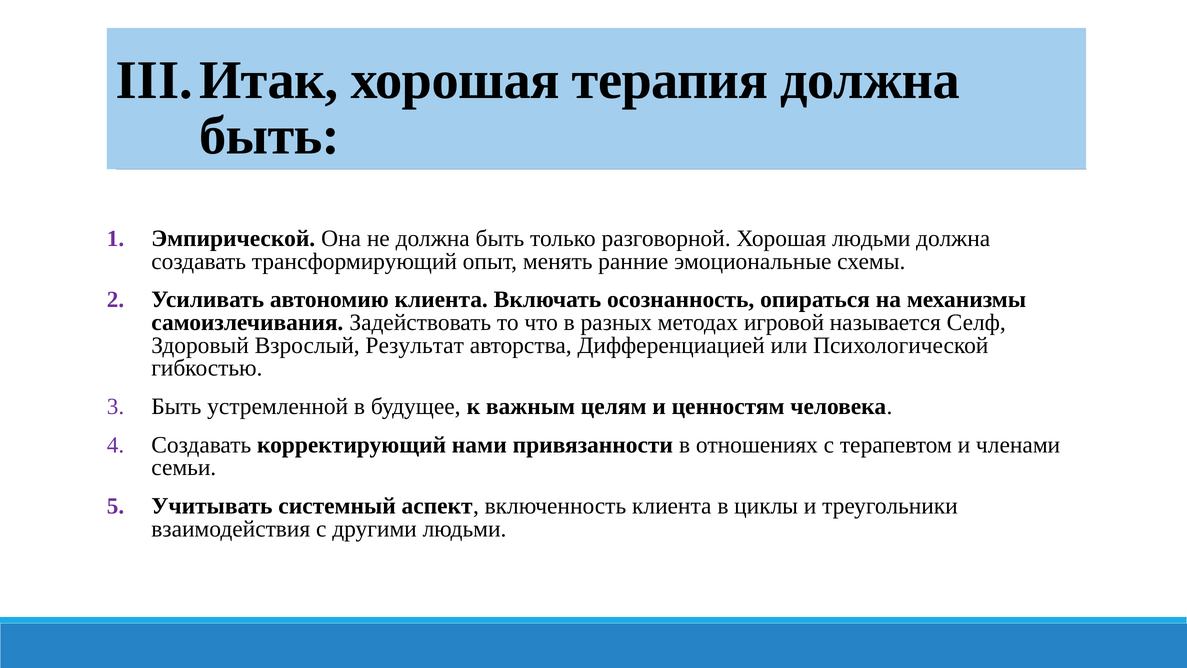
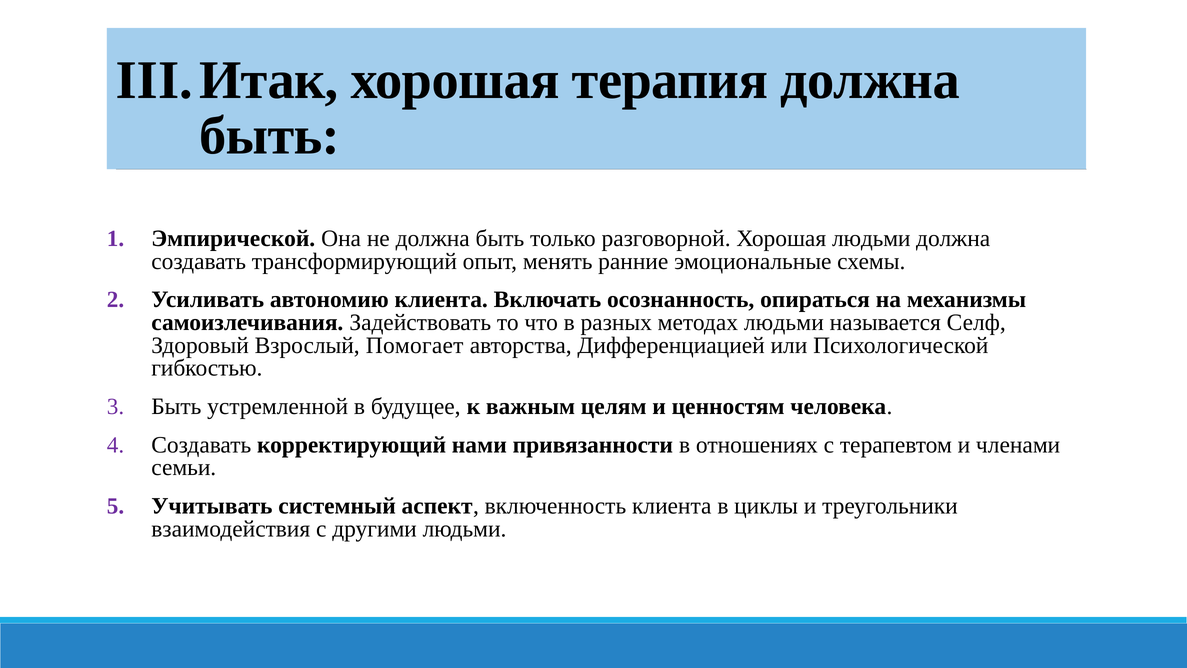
методах игровой: игровой -> людьми (784, 322)
Результат: Результат -> Помогает (415, 345)
